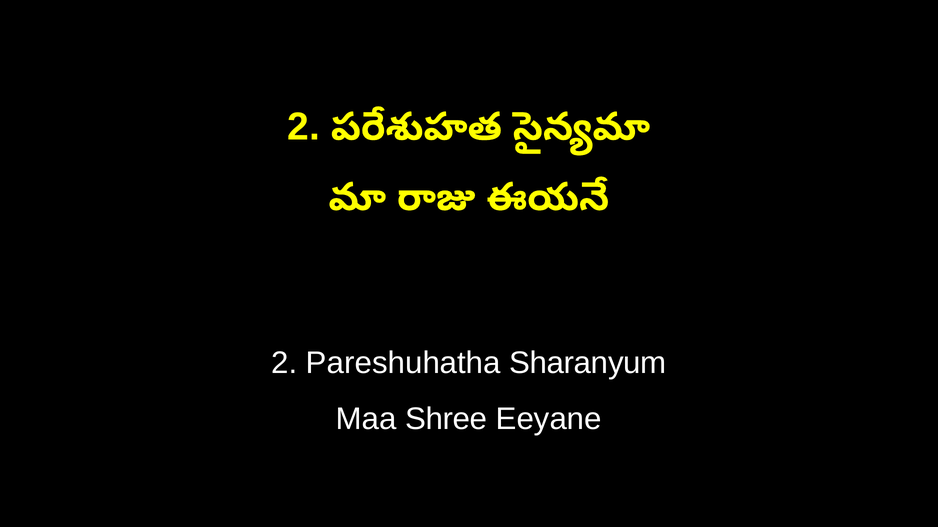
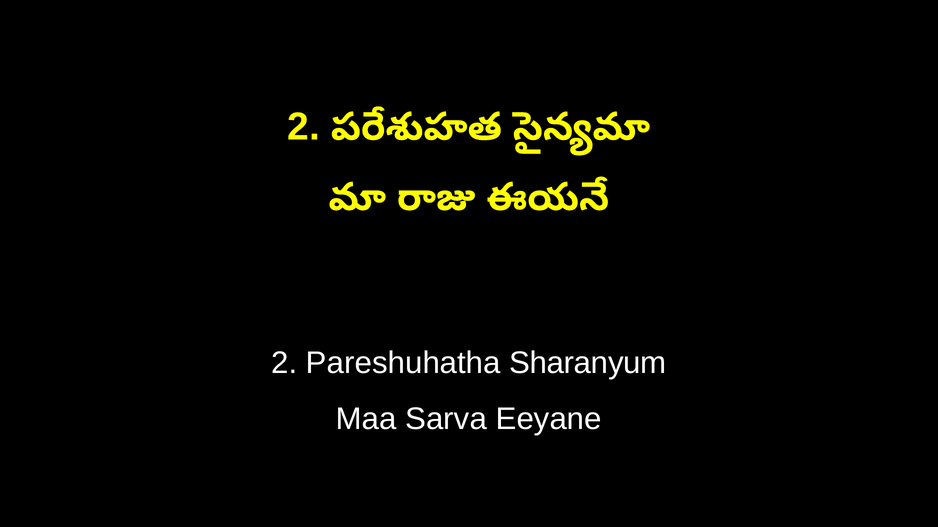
Shree: Shree -> Sarva (446, 420)
